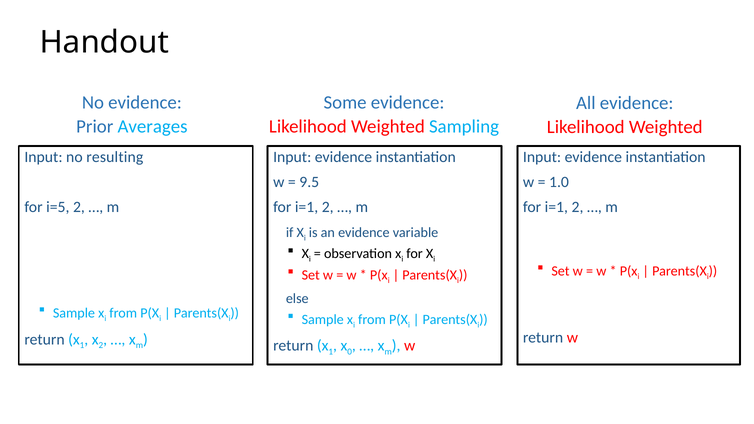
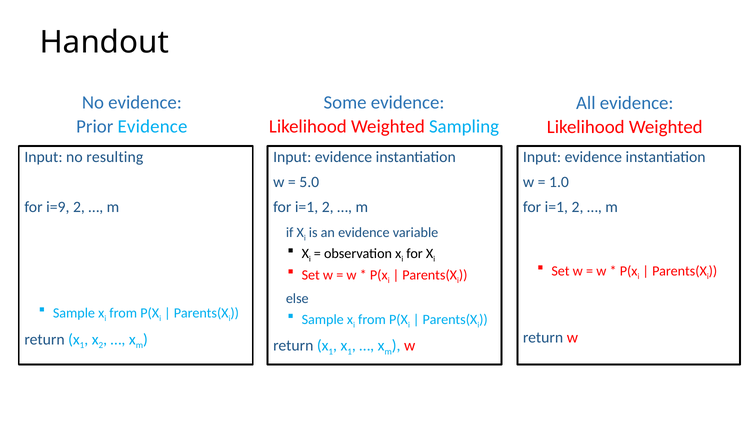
Prior Averages: Averages -> Evidence (152, 127)
9.5: 9.5 -> 5.0 (309, 182)
i=5: i=5 -> i=9 (58, 207)
0: 0 -> 1 (350, 352)
